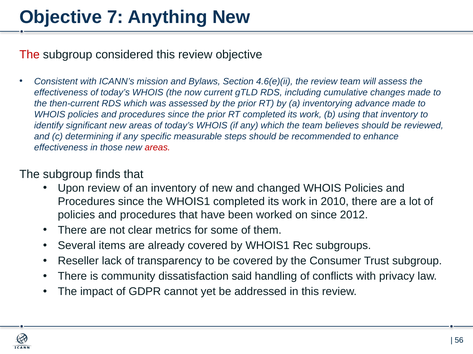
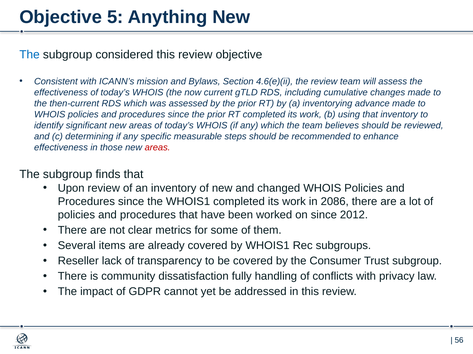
7: 7 -> 5 (115, 17)
The colour: red -> blue (30, 55)
2010: 2010 -> 2086 (335, 202)
said: said -> fully (242, 277)
